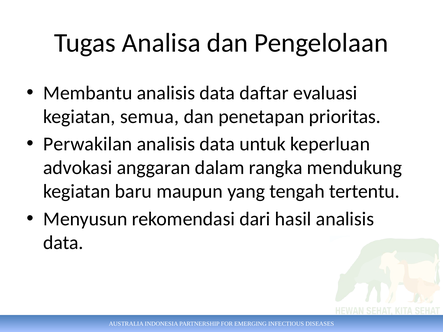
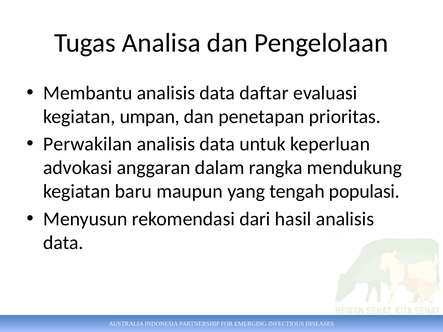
semua: semua -> umpan (150, 117)
tertentu: tertentu -> populasi (364, 191)
